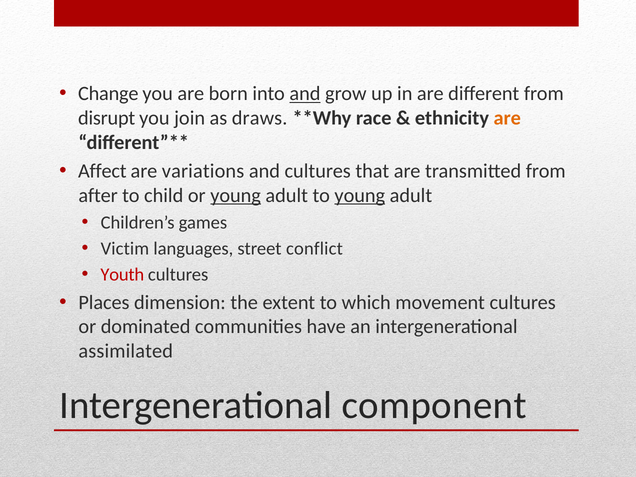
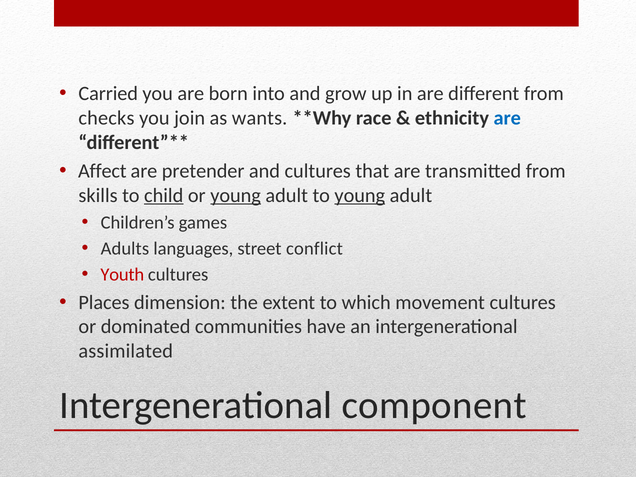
Change: Change -> Carried (108, 94)
and underline: present -> none (305, 94)
disrupt: disrupt -> checks (106, 118)
draws: draws -> wants (260, 118)
are colour: orange -> blue (507, 118)
variations: variations -> pretender (203, 171)
after: after -> skills (98, 195)
child underline: none -> present (164, 195)
Victim: Victim -> Adults (125, 249)
